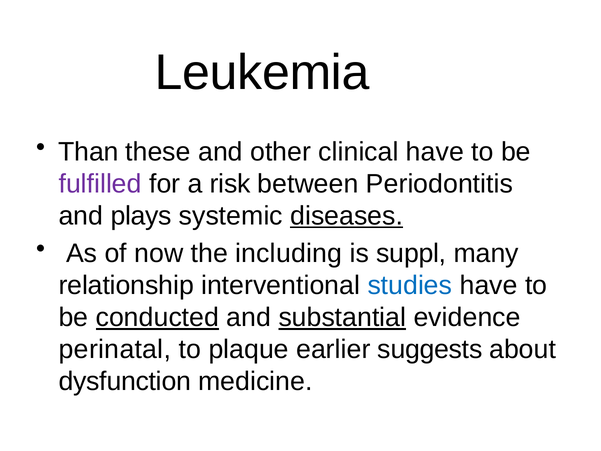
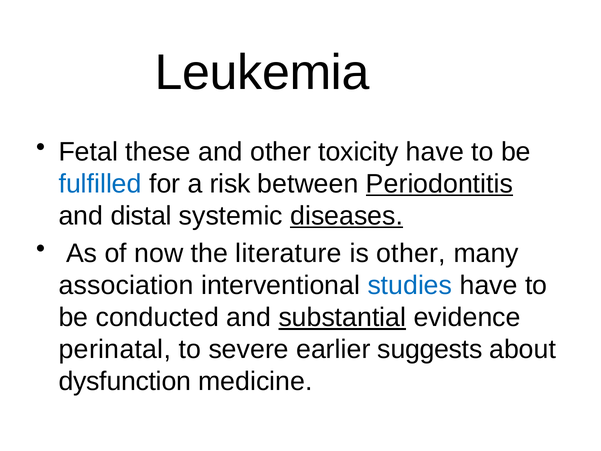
Than: Than -> Fetal (88, 152)
clinical: clinical -> toxicity (359, 152)
fulfilled colour: purple -> blue (100, 184)
Periodontitis underline: none -> present (439, 184)
plays: plays -> distal (141, 216)
including: including -> literature (289, 253)
is suppl: suppl -> other (411, 253)
relationship: relationship -> association (126, 285)
conducted underline: present -> none (157, 317)
plaque: plaque -> severe (249, 349)
